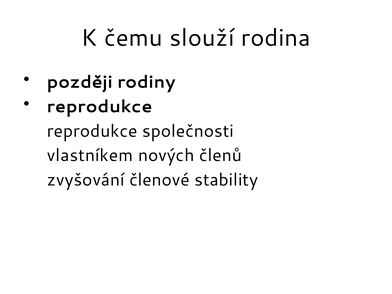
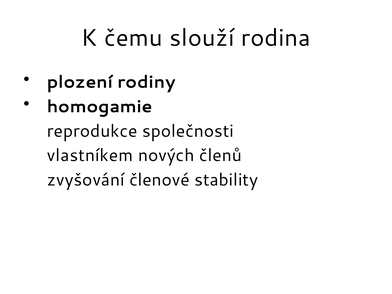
později: později -> plození (80, 82)
reprodukce: reprodukce -> homogamie (100, 107)
